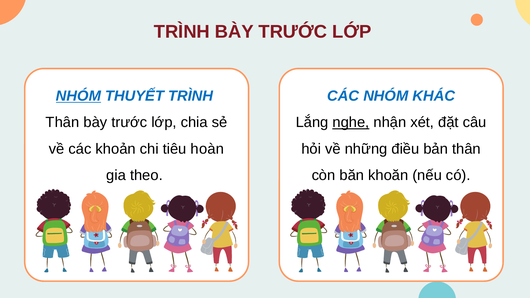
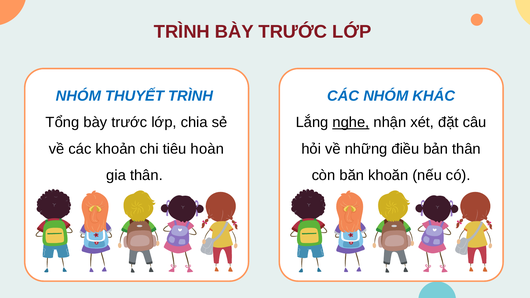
NHÓM underline: present -> none (78, 96)
Thân: Thân -> Tổng (63, 123)
gia theo: theo -> thân (146, 176)
